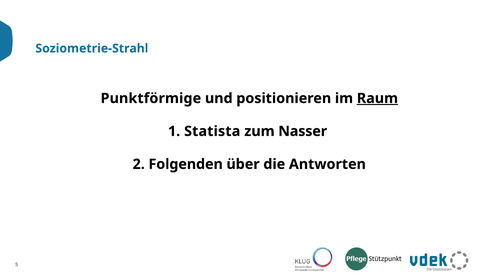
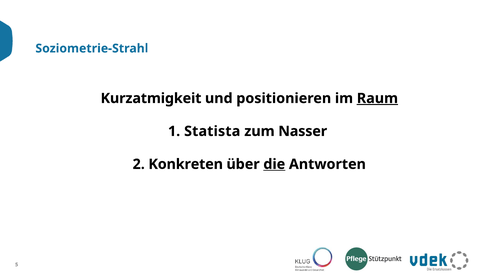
Punktförmige: Punktförmige -> Kurzatmigkeit (151, 98)
Folgenden: Folgenden -> Konkreten (186, 164)
die underline: none -> present (274, 164)
